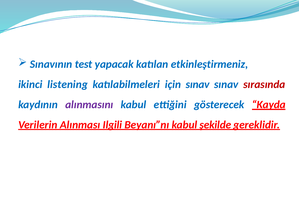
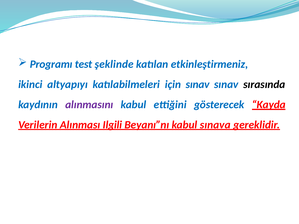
Sınavının: Sınavının -> Programı (51, 64)
yapacak: yapacak -> şeklinde (114, 64)
listening: listening -> altyapıyı (68, 84)
sırasında colour: red -> black (264, 84)
şekilde: şekilde -> sınava (215, 125)
